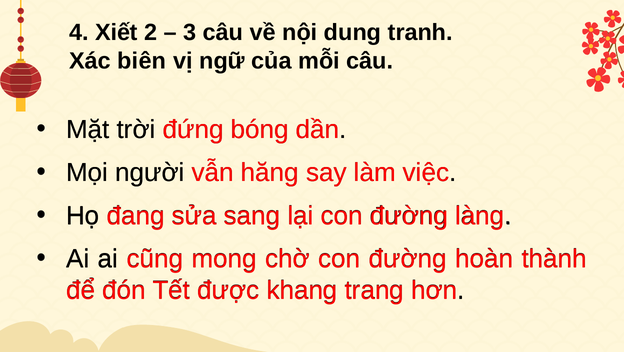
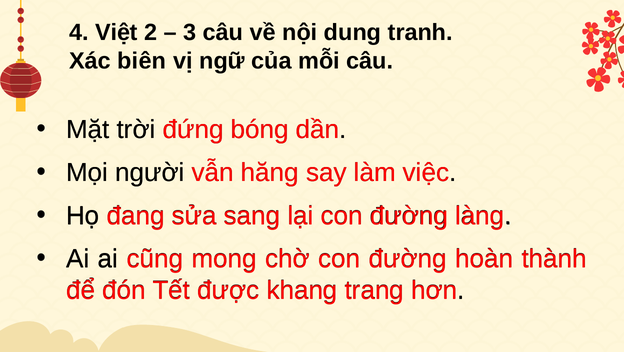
Xiết: Xiết -> Việt (116, 33)
